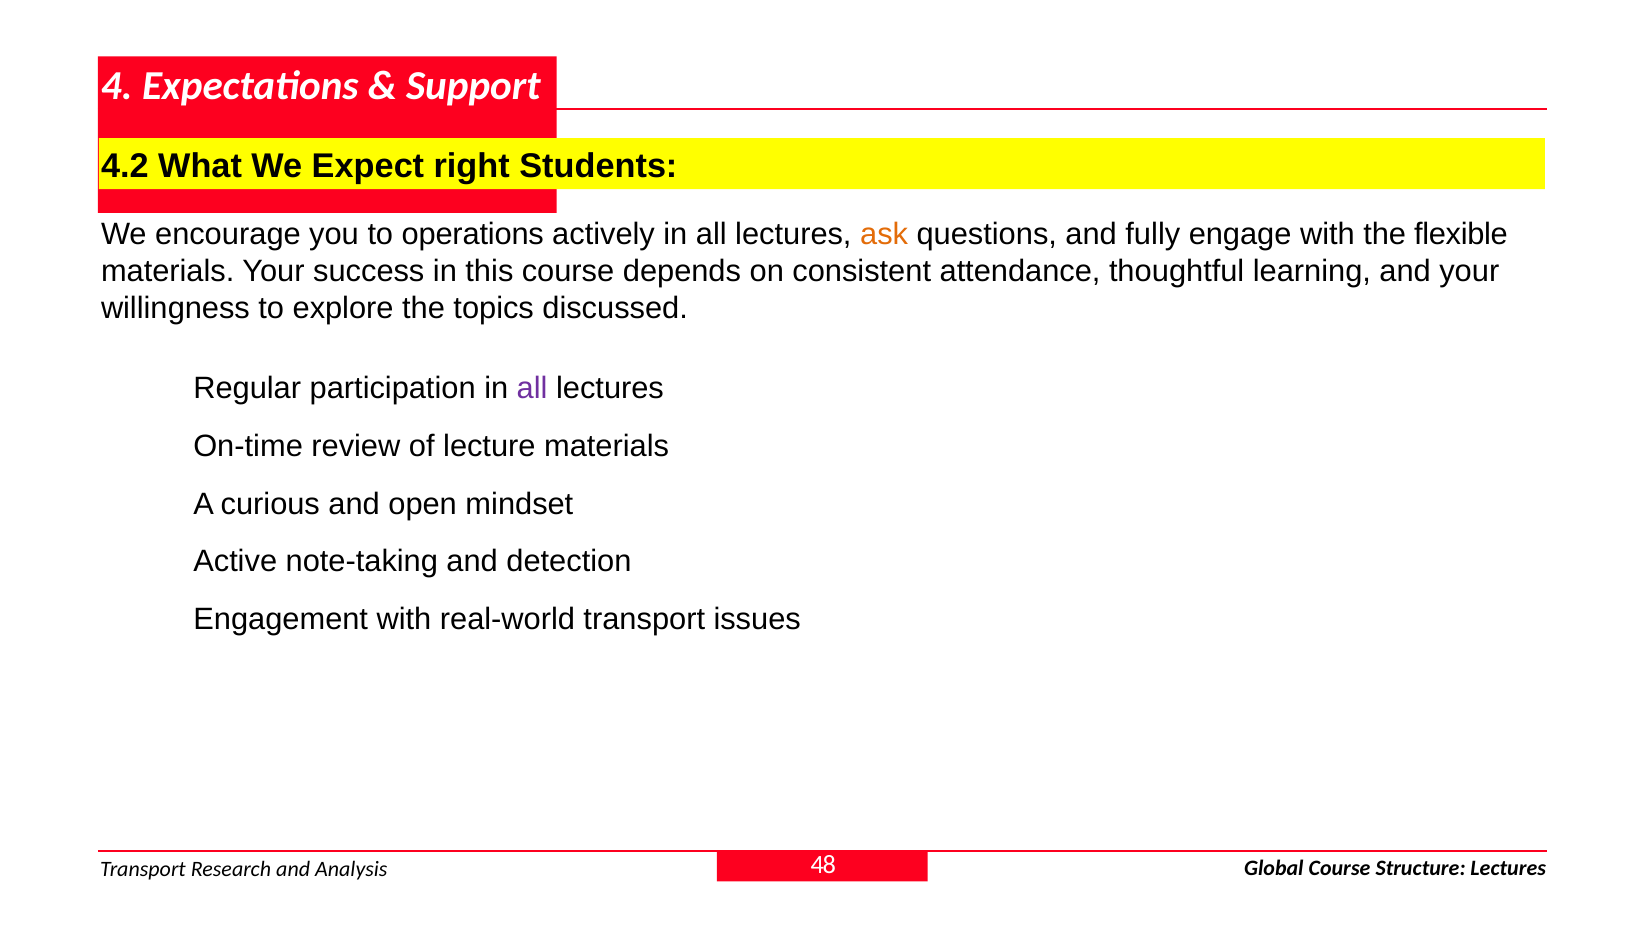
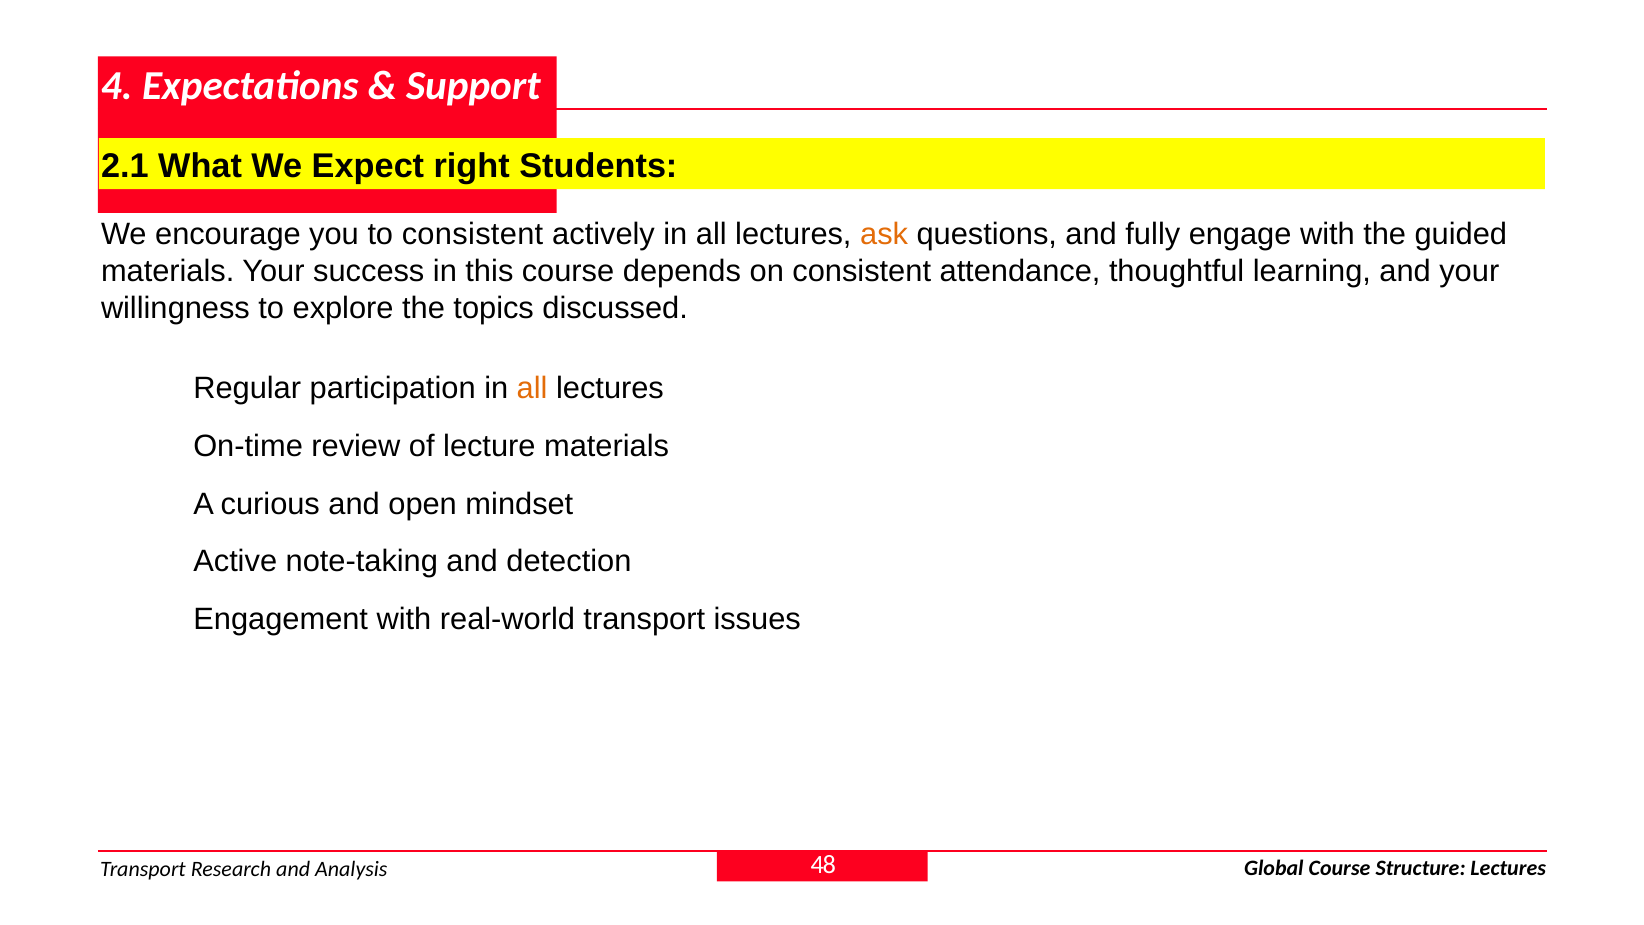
4.2: 4.2 -> 2.1 (125, 166)
to operations: operations -> consistent (473, 234)
flexible: flexible -> guided (1461, 234)
all colour: purple -> orange (532, 388)
